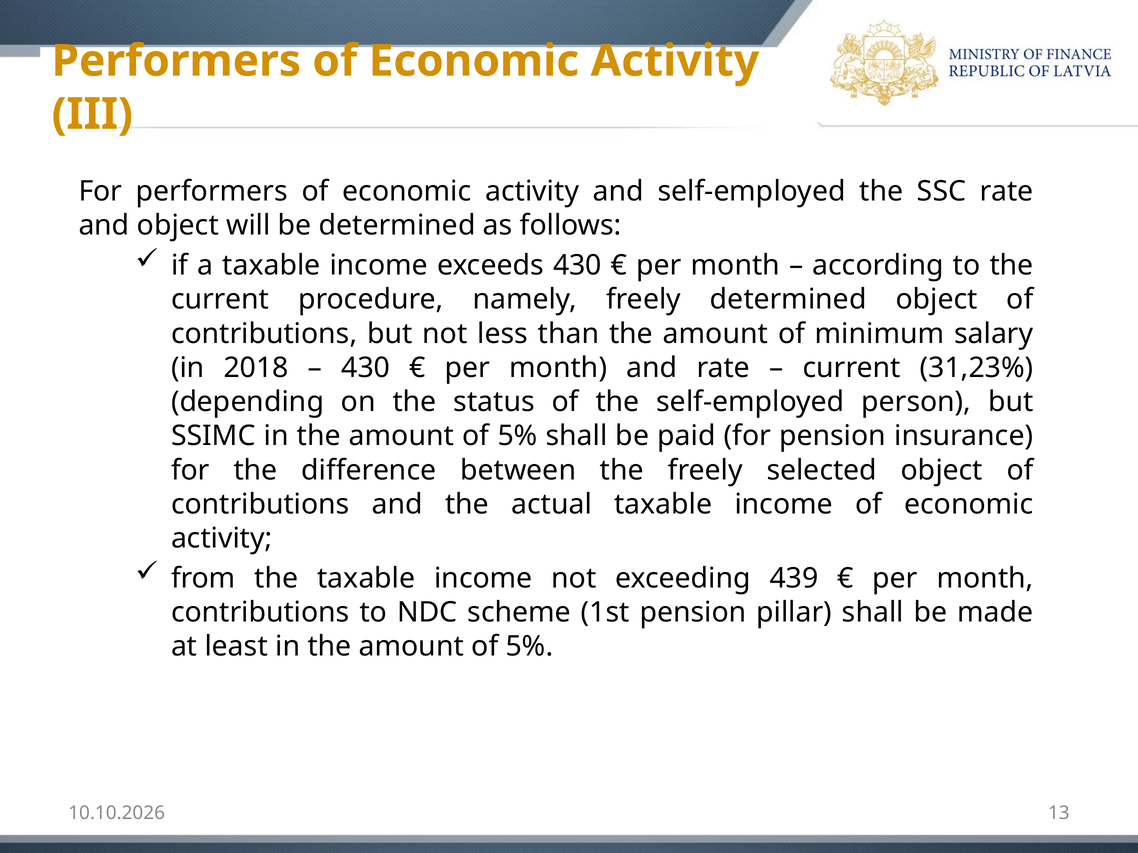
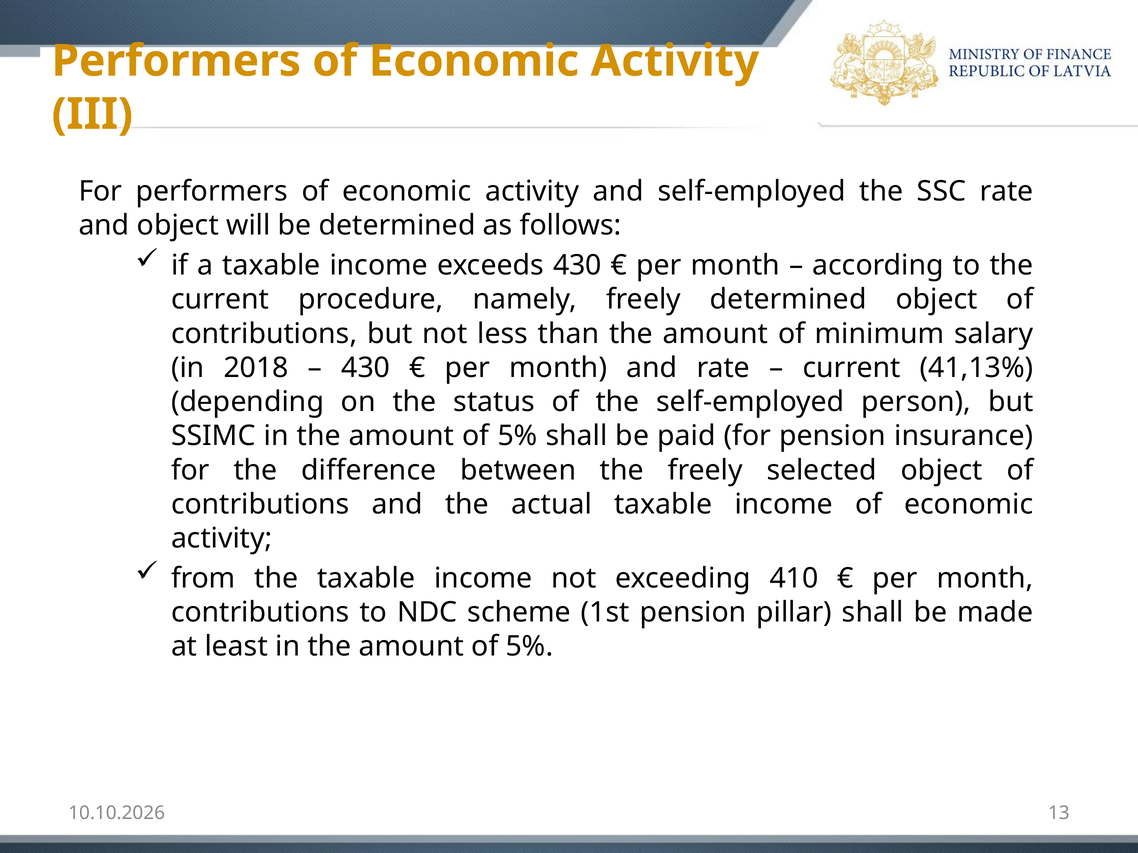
31,23%: 31,23% -> 41,13% (977, 368)
439: 439 -> 410 (794, 579)
